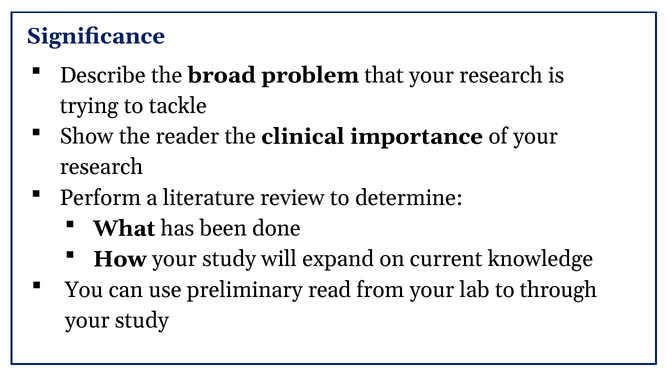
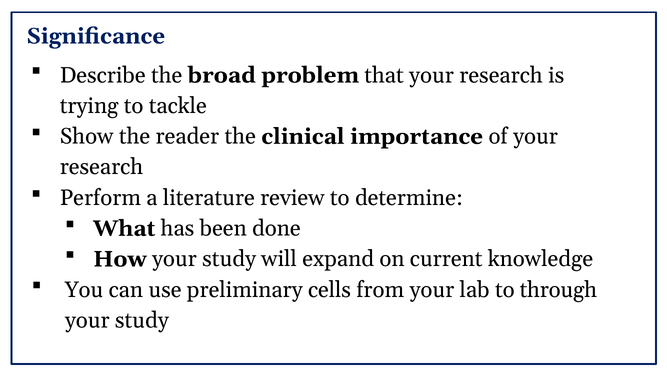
read: read -> cells (329, 290)
